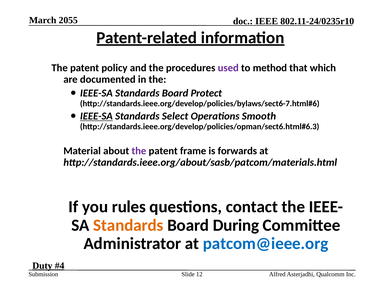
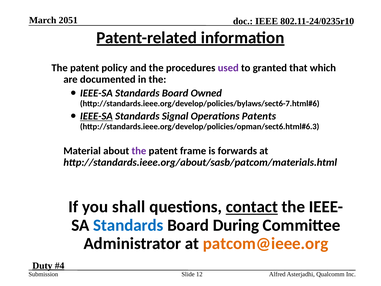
2055: 2055 -> 2051 (68, 20)
method: method -> granted (270, 68)
Protect: Protect -> Owned (206, 93)
Select: Select -> Signal (175, 116)
Smooth: Smooth -> Patents (259, 116)
rules: rules -> shall (129, 207)
contact underline: none -> present (252, 207)
Standards colour: orange -> blue (128, 225)
patcom@ieee.org colour: blue -> orange (266, 243)
